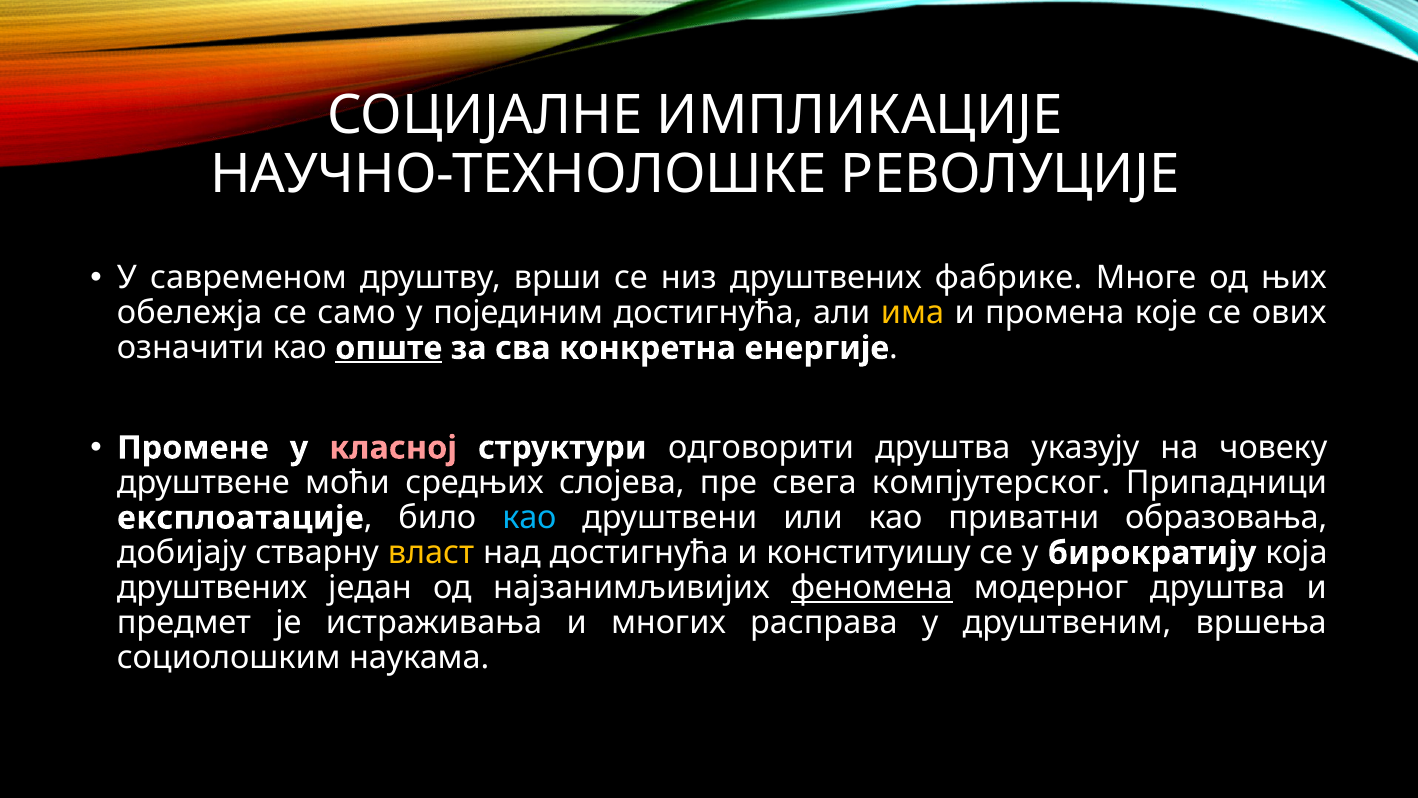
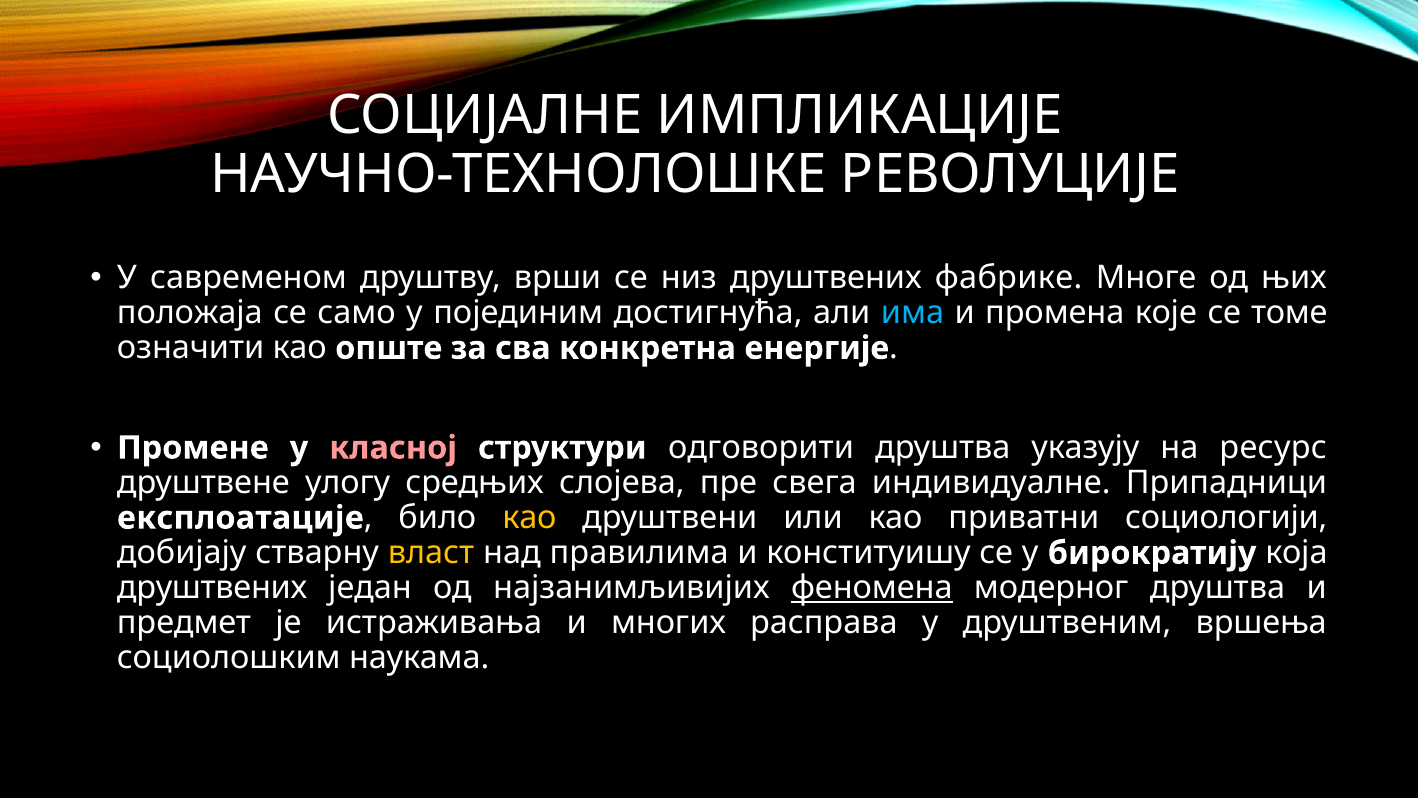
обележја: обележја -> положаја (190, 313)
има colour: yellow -> light blue (913, 313)
ових: ових -> томе (1289, 313)
опште underline: present -> none (389, 348)
човеку: човеку -> ресурс (1273, 448)
моћи: моћи -> улогу (348, 483)
компјутерског: компјутерског -> индивидуалне (991, 483)
као colour: light blue -> yellow (529, 518)
образовања: образовања -> социологији (1226, 518)
над достигнућа: достигнућа -> правилима (639, 553)
